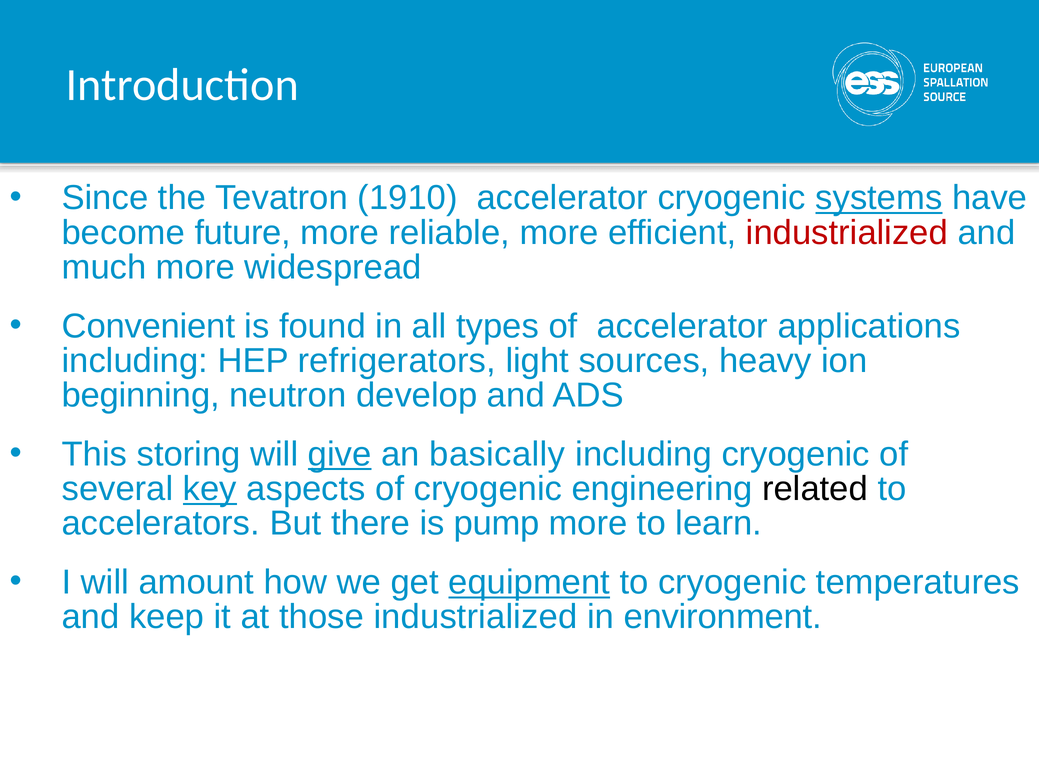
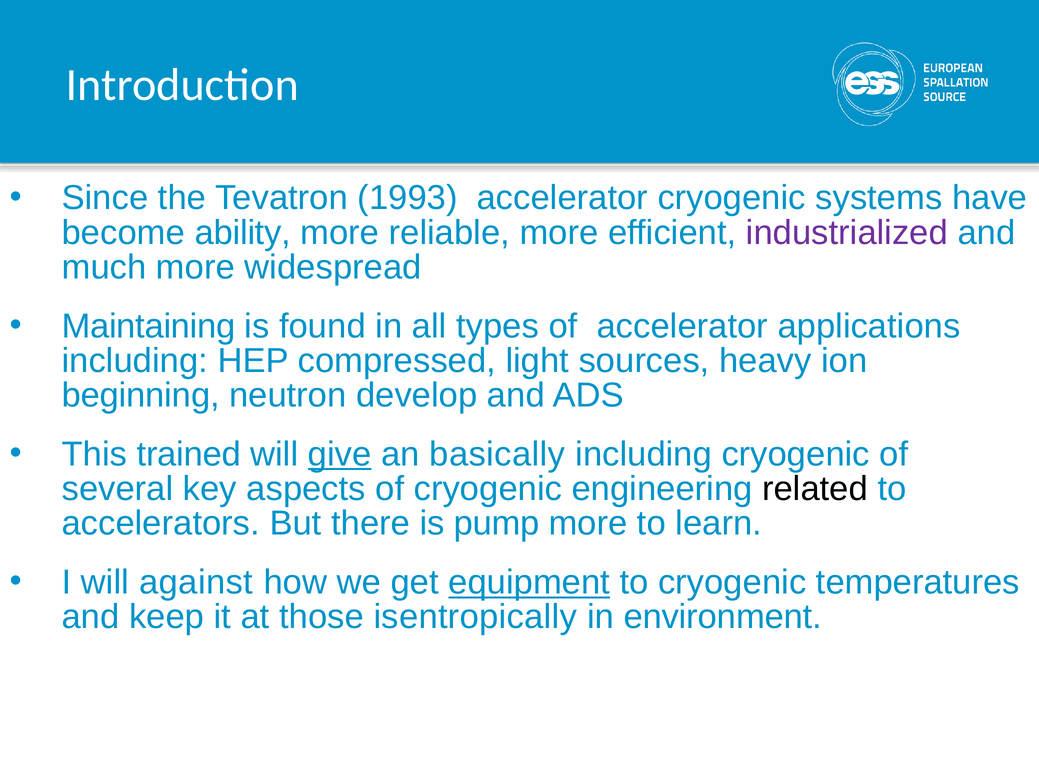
1910: 1910 -> 1993 (408, 198)
systems underline: present -> none (879, 198)
future: future -> ability (243, 233)
industrialized colour: red -> purple (847, 233)
Convenient: Convenient -> Maintaining (149, 326)
refrigerators: refrigerators -> compressed (397, 361)
storing: storing -> trained (189, 454)
key underline: present -> none (210, 489)
amount: amount -> against (196, 583)
those industrialized: industrialized -> isentropically (475, 617)
